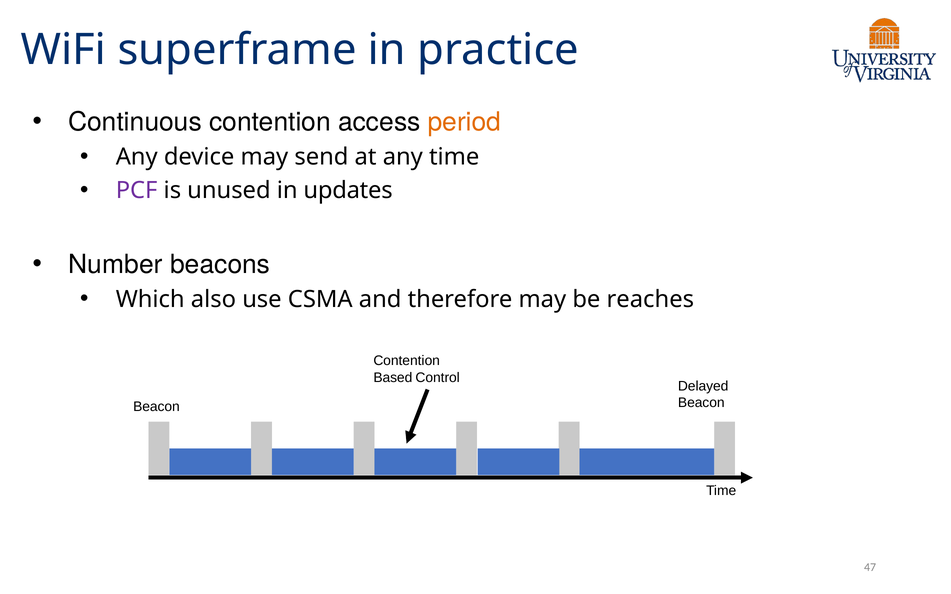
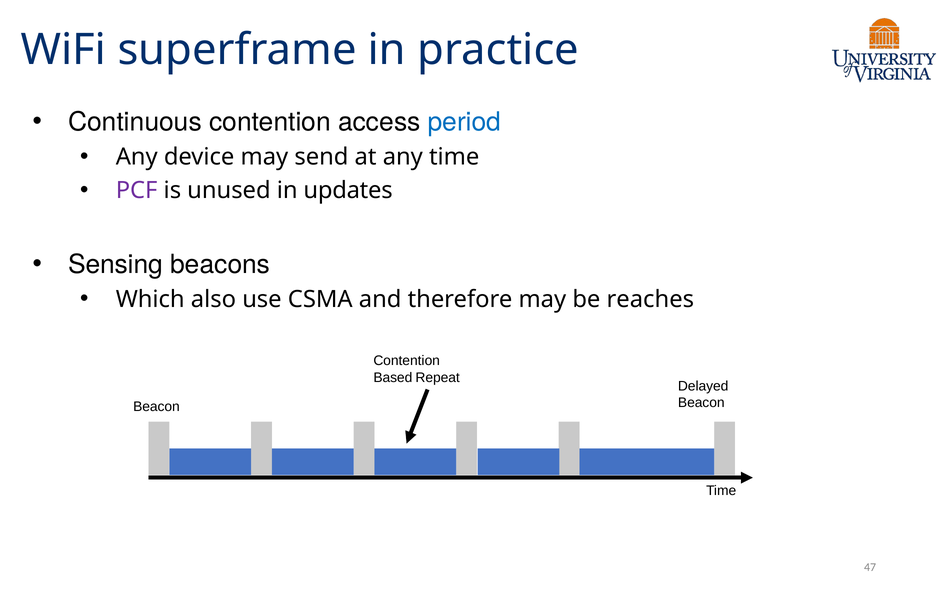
period colour: orange -> blue (464, 122)
Number: Number -> Sensing (116, 264)
Control: Control -> Repeat (438, 378)
